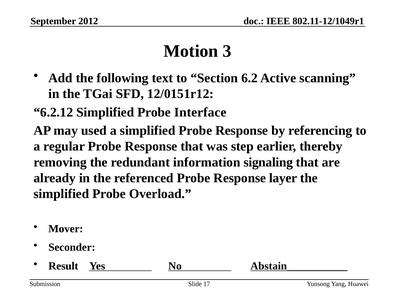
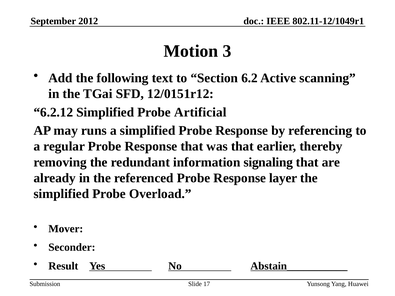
Interface: Interface -> Artificial (200, 112)
used: used -> runs (94, 131)
was step: step -> that (242, 147)
